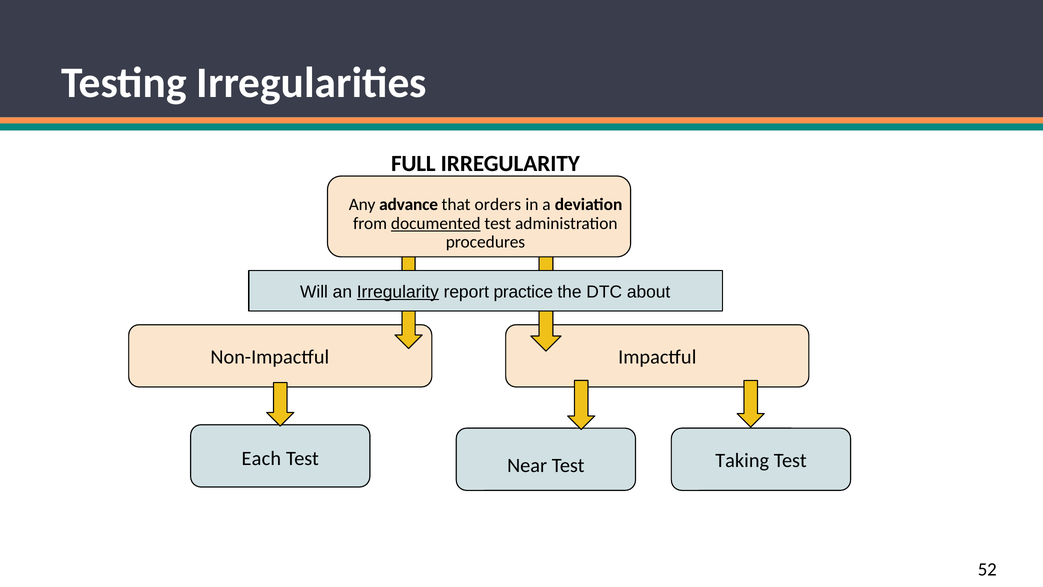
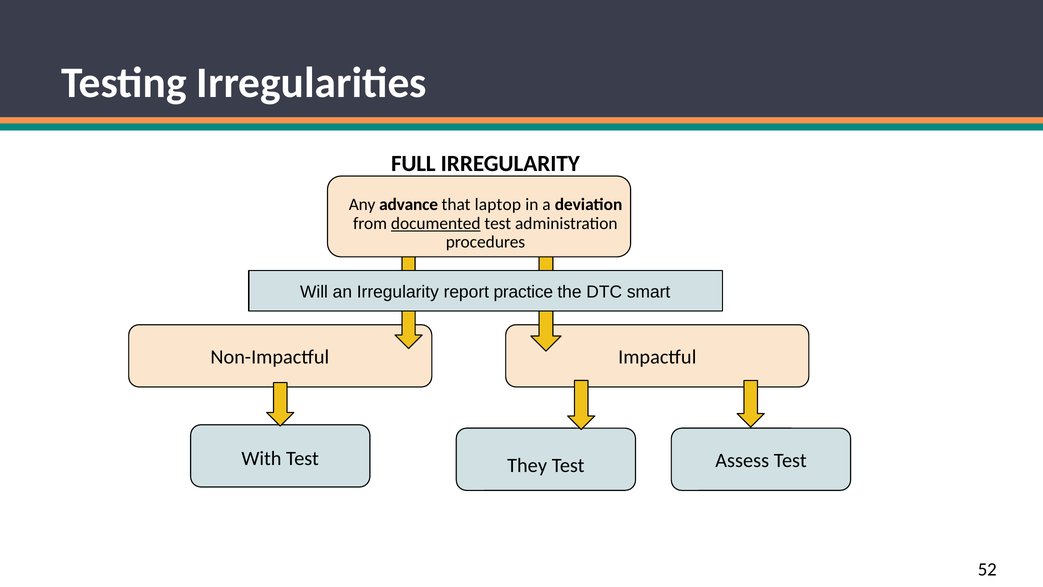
orders: orders -> laptop (498, 204)
Irregularity underline: present -> none (398, 292)
about: about -> smart (649, 292)
Each: Each -> With (261, 458)
Near: Near -> They (527, 465)
Taking: Taking -> Assess (742, 460)
